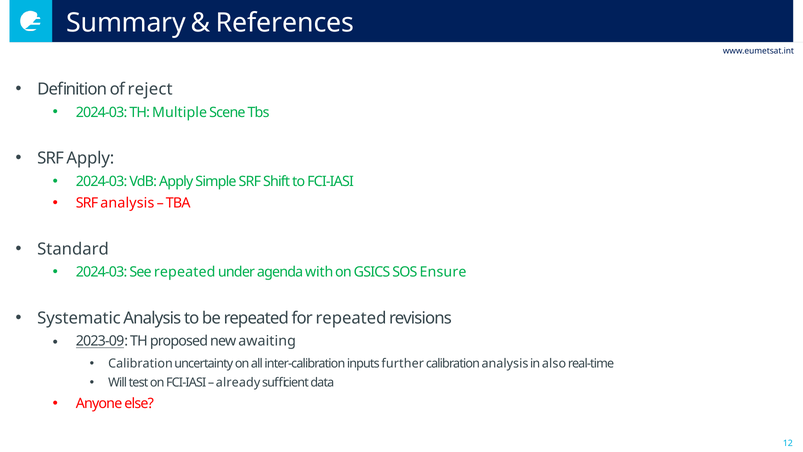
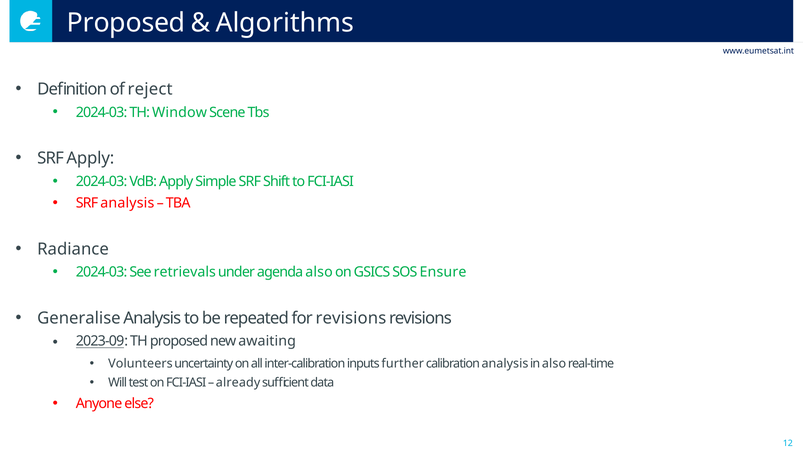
Summary: Summary -> Proposed (126, 23)
References: References -> Algorithms (285, 23)
Multiple: Multiple -> Window (180, 112)
Standard: Standard -> Radiance (73, 249)
See repeated: repeated -> retrievals (185, 272)
agenda with: with -> also (319, 272)
Systematic: Systematic -> Generalise (79, 318)
for repeated: repeated -> revisions (351, 318)
Calibration: Calibration -> Volunteers (140, 363)
